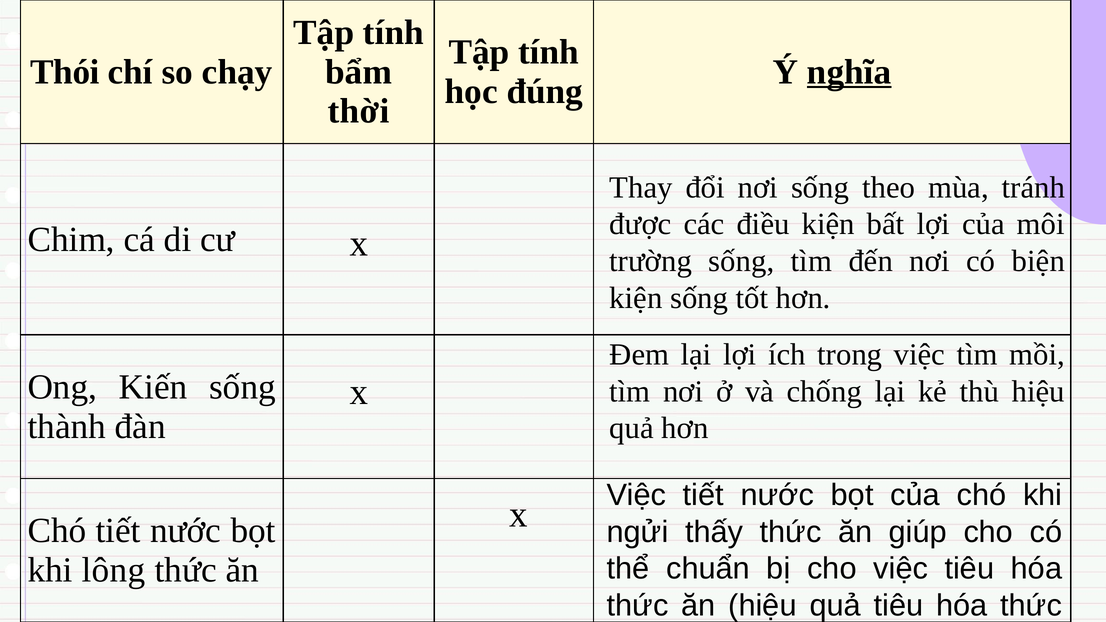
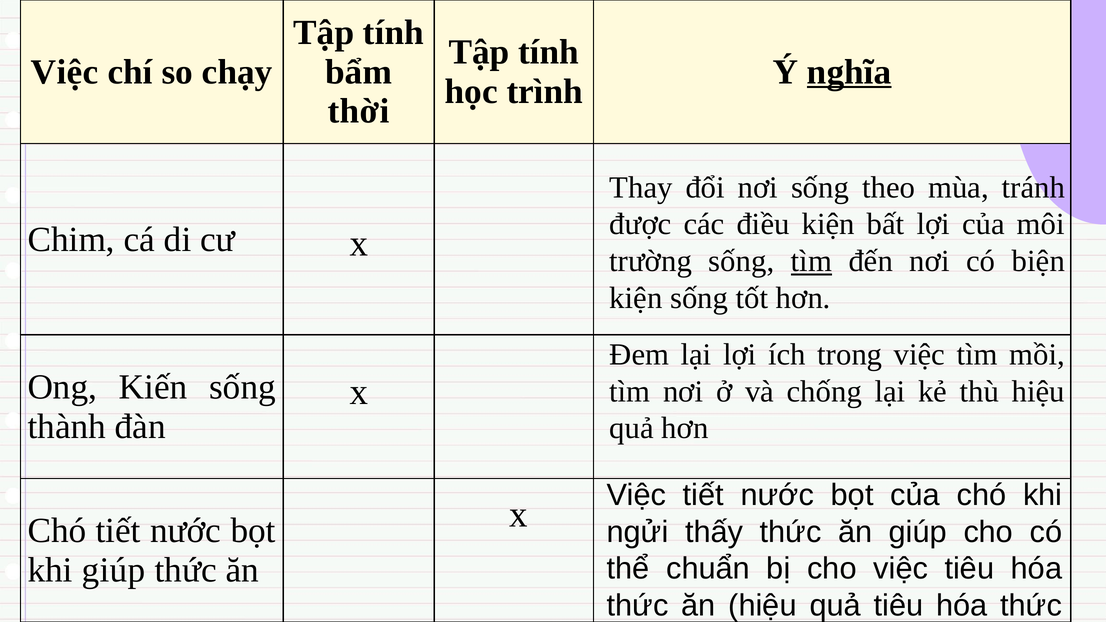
Thói: Thói -> Việc (65, 72)
đúng: đúng -> trình (545, 92)
tìm underline: none -> present (811, 261)
khi lông: lông -> giúp (113, 570)
